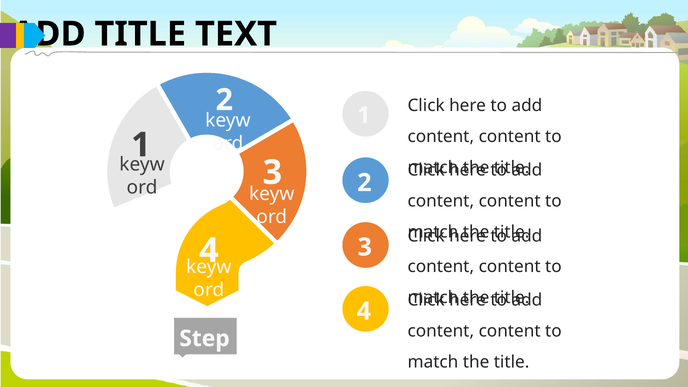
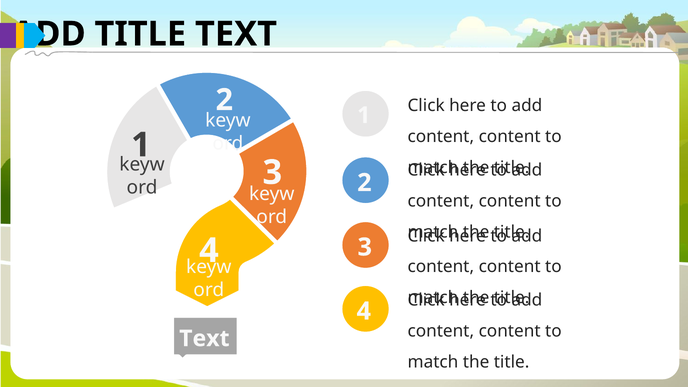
Step: Step -> Text (204, 339)
